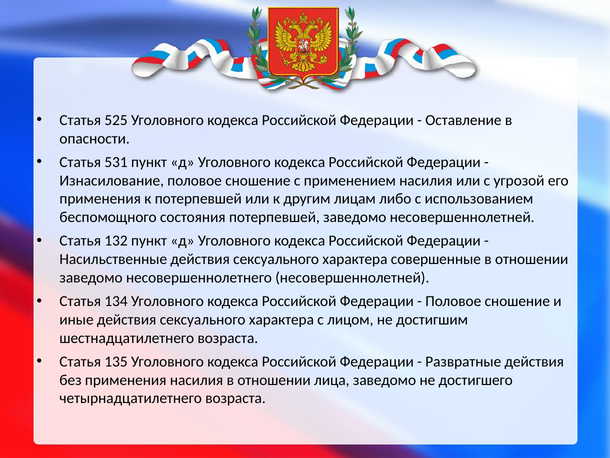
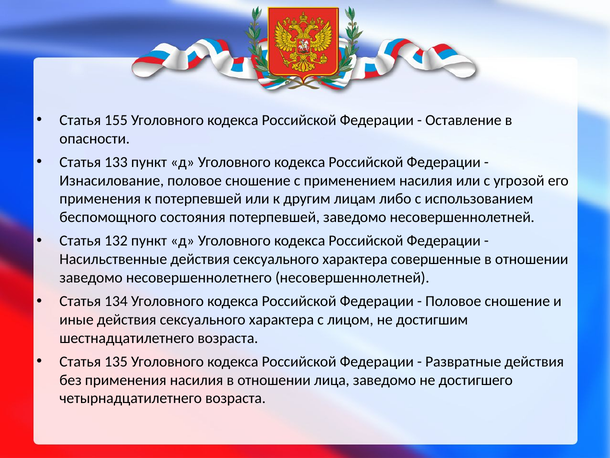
525: 525 -> 155 (116, 120)
531: 531 -> 133 (116, 162)
